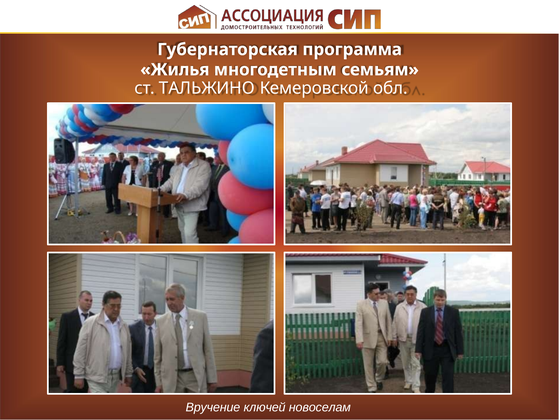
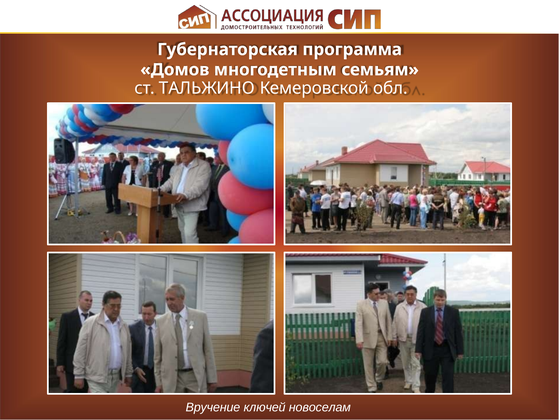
Жилья: Жилья -> Домов (175, 70)
